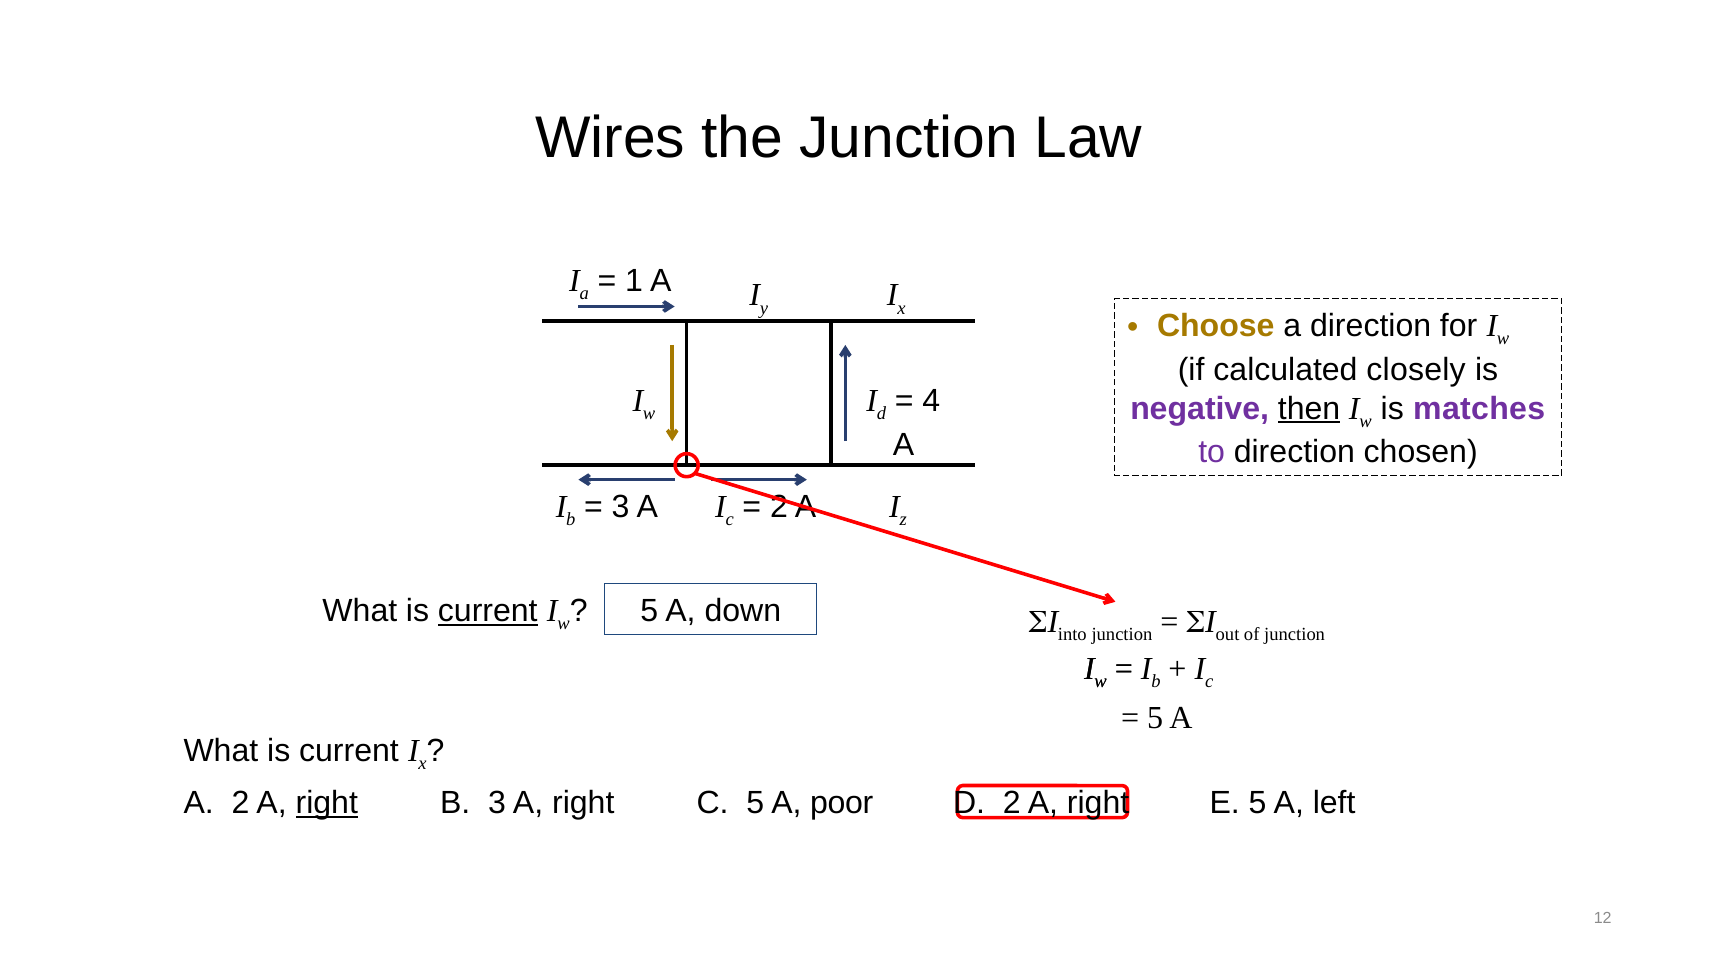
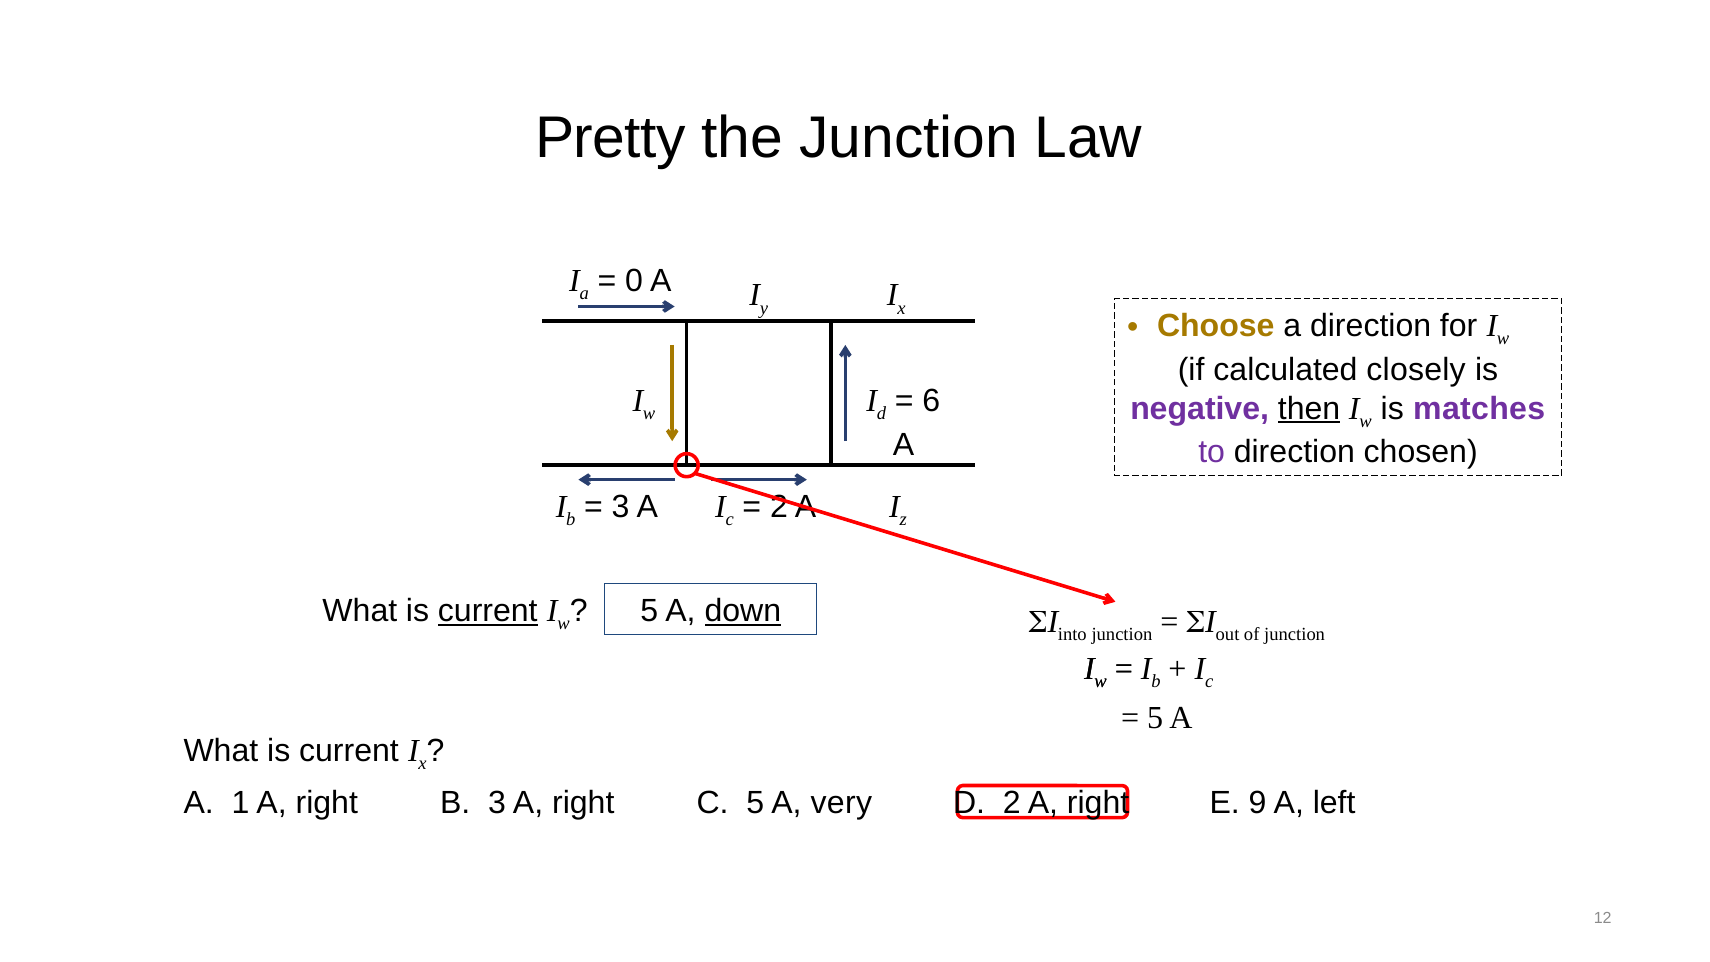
Wires: Wires -> Pretty (610, 138)
1: 1 -> 0 (634, 280)
4: 4 -> 6 (931, 401)
down underline: none -> present (743, 611)
A 2: 2 -> 1 (241, 803)
right underline: present -> none (327, 803)
poor: poor -> very (841, 803)
E 5: 5 -> 9 (1258, 803)
